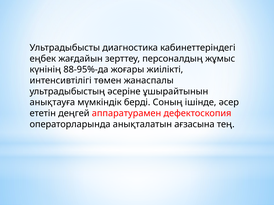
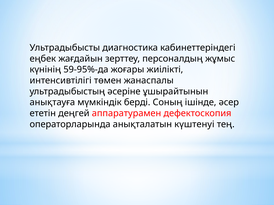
88-95%-да: 88-95%-да -> 59-95%-да (86, 70)
ағзасына: ағзасына -> күштенуі (194, 125)
